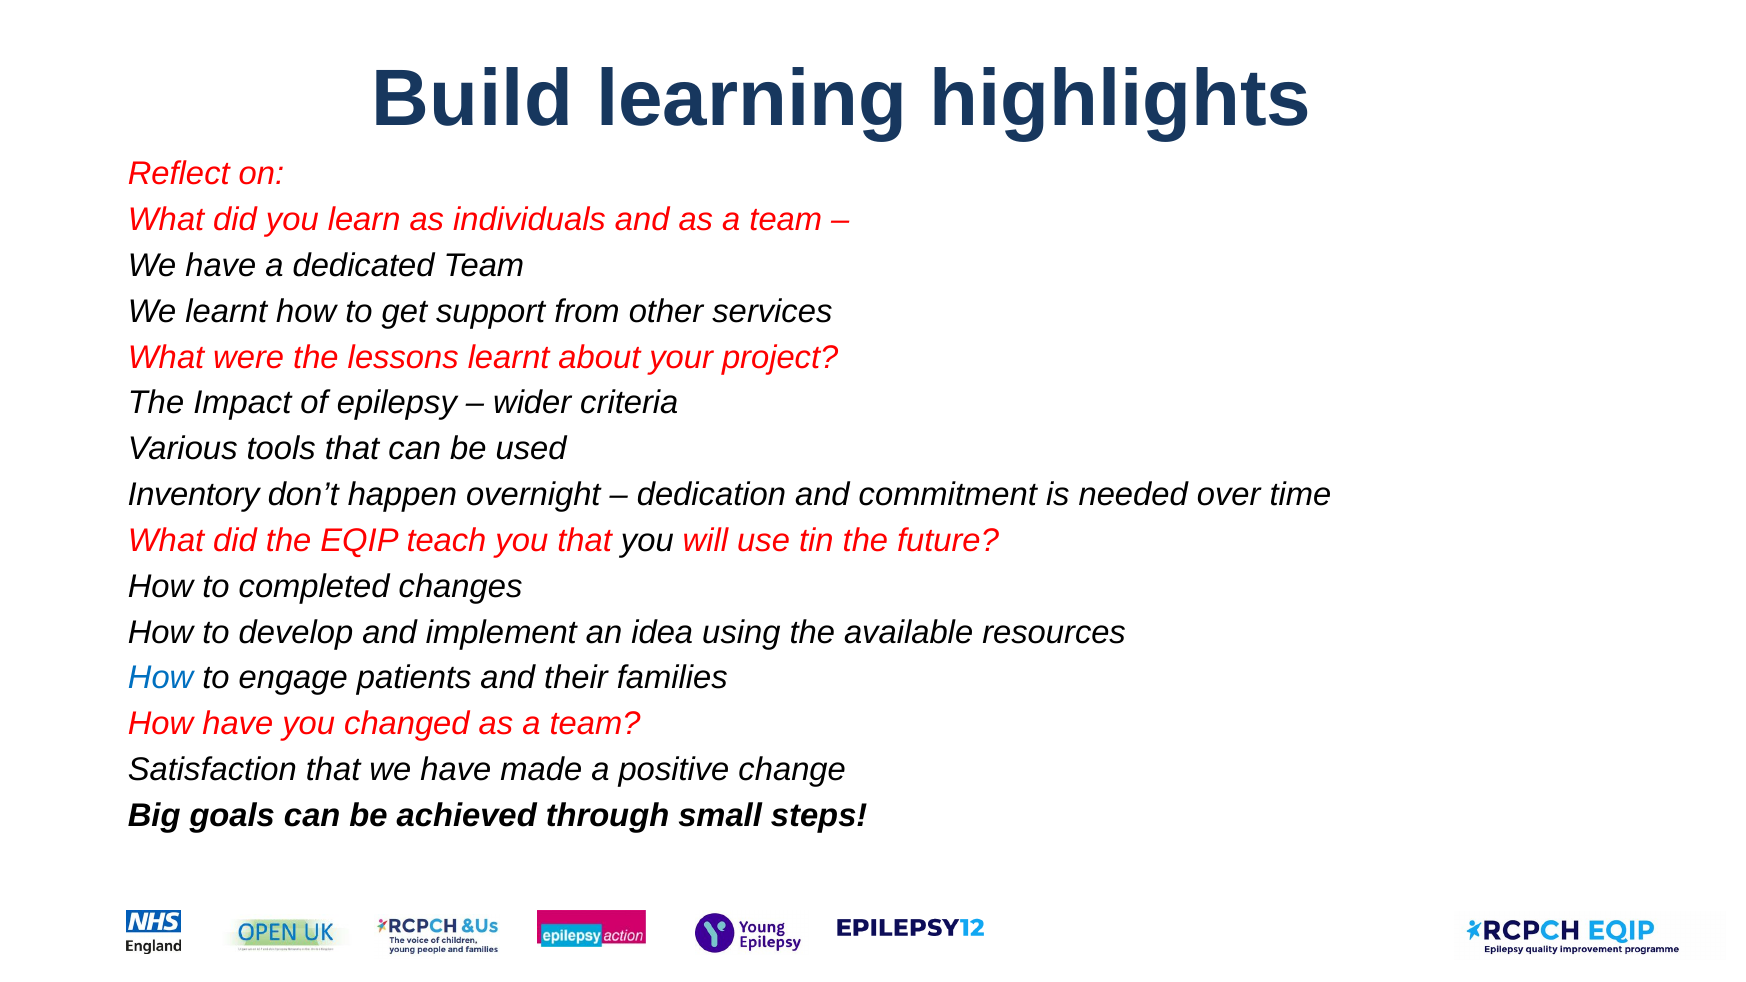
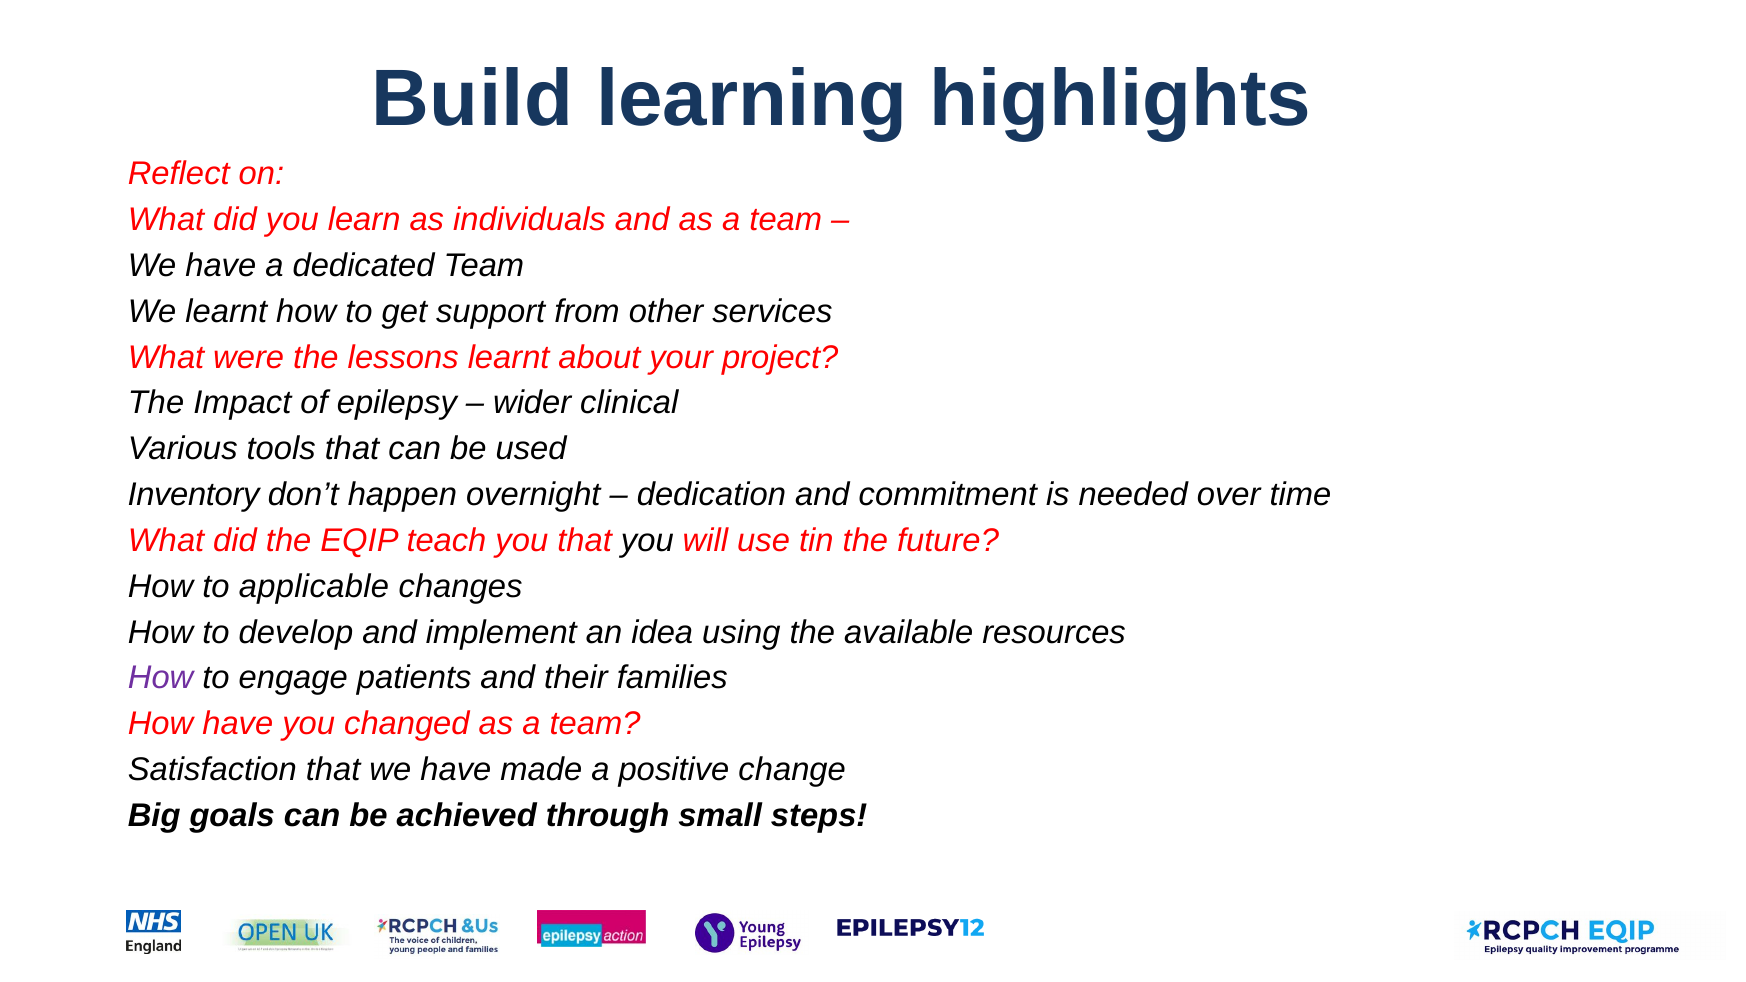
criteria: criteria -> clinical (629, 403)
completed: completed -> applicable (314, 586)
How colour: blue -> purple (161, 678)
